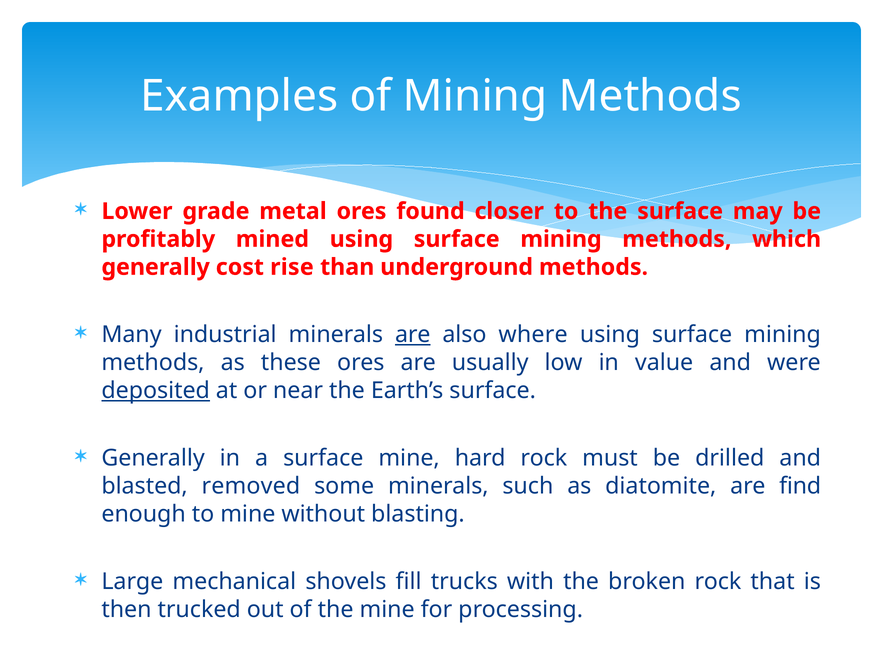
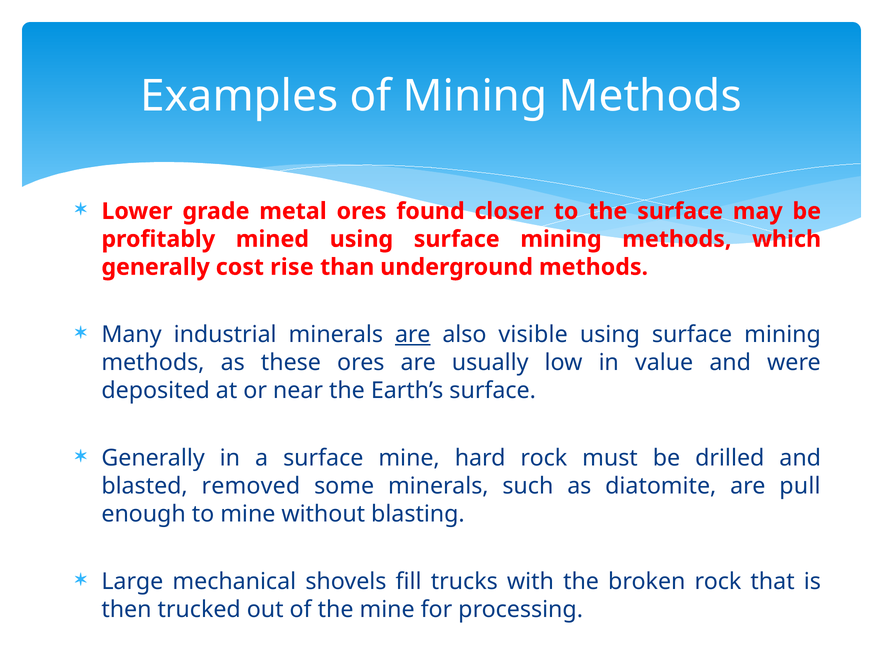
where: where -> visible (533, 334)
deposited underline: present -> none (156, 390)
find: find -> pull (800, 486)
